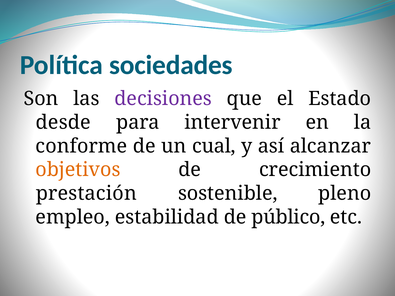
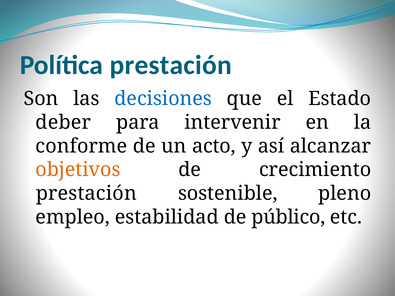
Política sociedades: sociedades -> prestación (171, 65)
decisiones colour: purple -> blue (163, 99)
desde: desde -> deber (63, 122)
cual: cual -> acto (214, 146)
